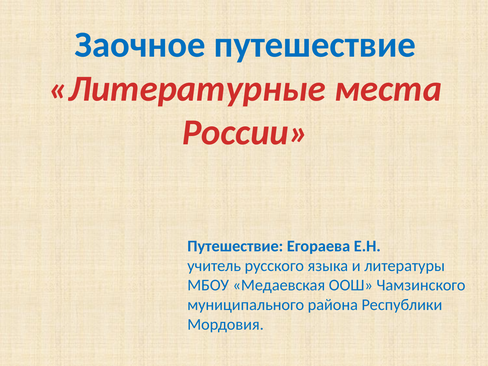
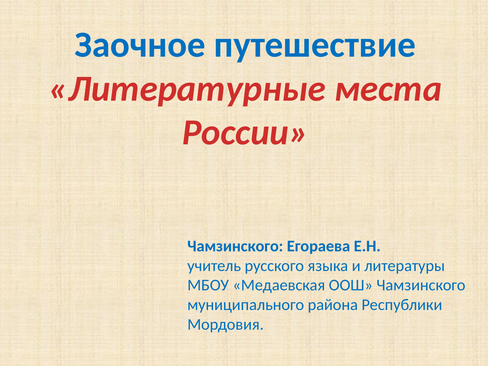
Путешествие: Путешествие -> Чамзинского (235, 246)
